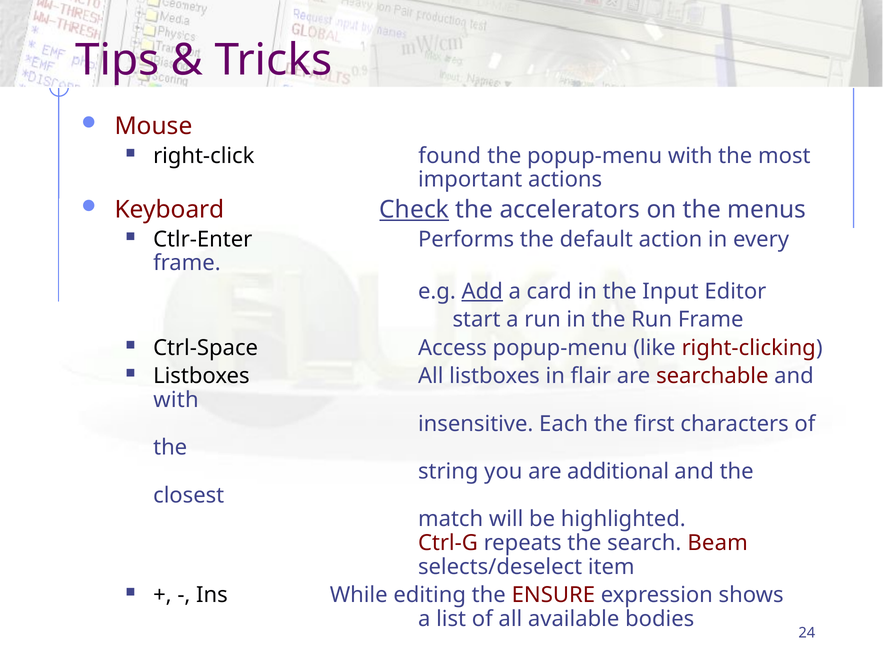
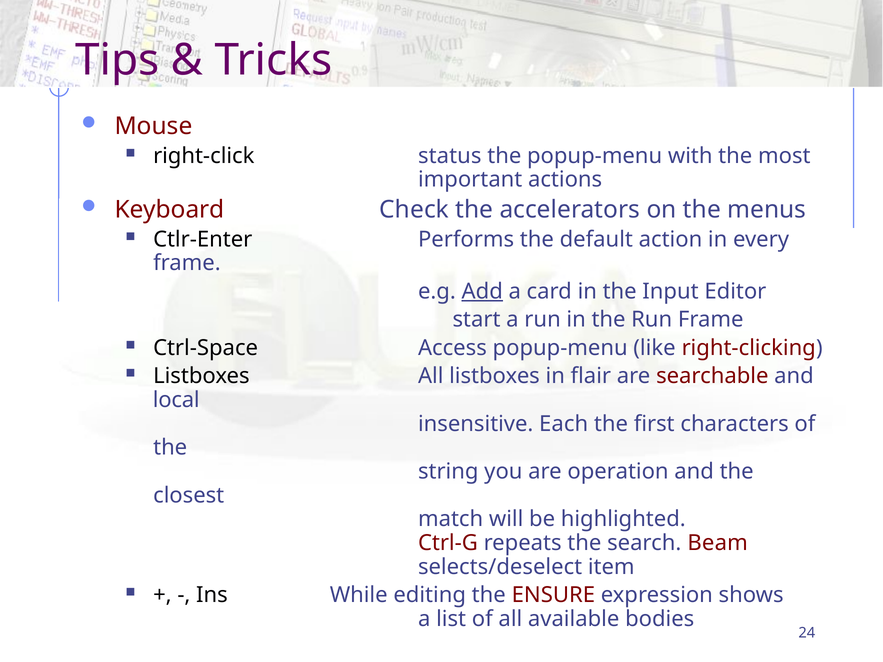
found: found -> status (450, 156)
Check underline: present -> none (414, 210)
with: with -> local (176, 400)
additional: additional -> operation (618, 472)
